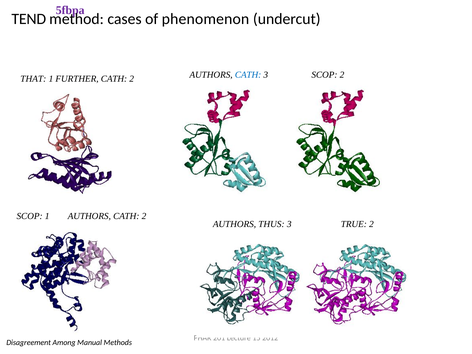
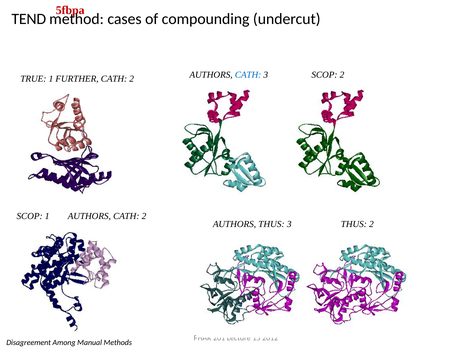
5fbpa colour: purple -> red (70, 10)
phenomenon: phenomenon -> compounding (206, 19)
THAT: THAT -> TRUE (33, 79)
3 TRUE: TRUE -> THUS (354, 224)
